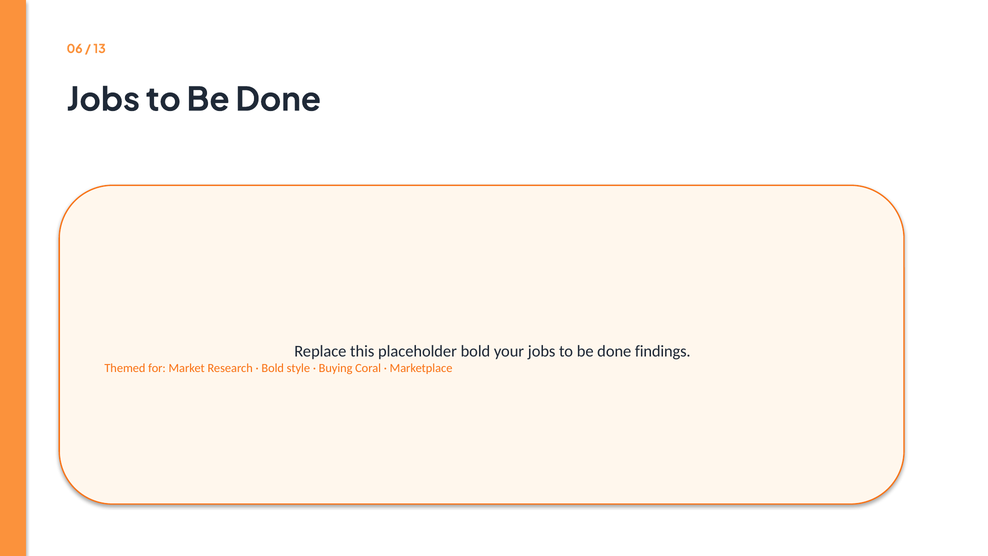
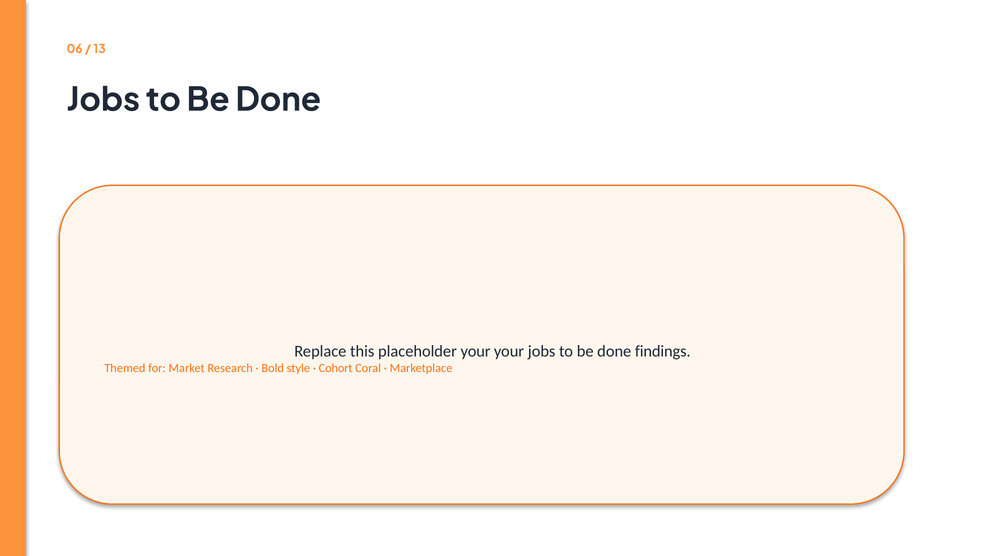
placeholder bold: bold -> your (476, 351)
Buying: Buying -> Cohort (336, 368)
